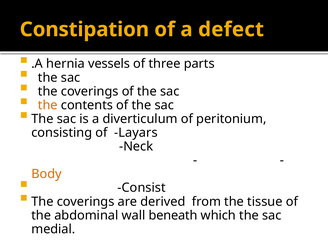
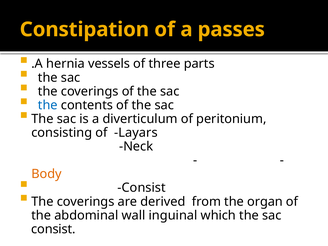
defect: defect -> passes (231, 29)
the colour: orange -> blue (48, 105)
tissue: tissue -> organ (265, 202)
beneath: beneath -> inguinal (173, 215)
medial: medial -> consist (53, 229)
